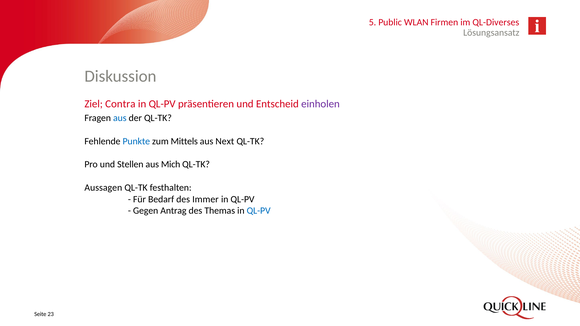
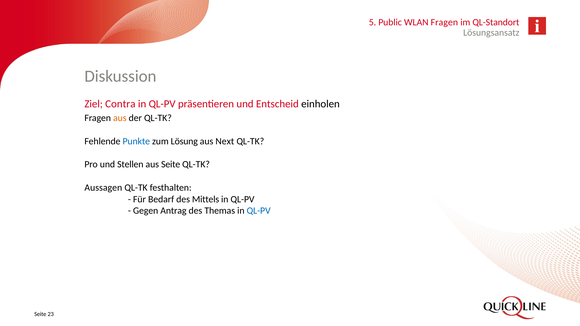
WLAN Firmen: Firmen -> Fragen (444, 22)
QL-Diverses: QL-Diverses -> QL-Standort (496, 22)
einholen colour: purple -> black (320, 104)
aus colour: blue -> orange (120, 118)
Mittels: Mittels -> Lösung (184, 141)
aus Mich: Mich -> Seite (171, 165)
Immer: Immer -> Mittels (206, 199)
